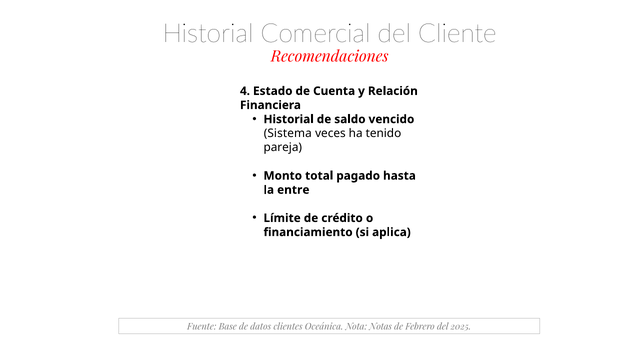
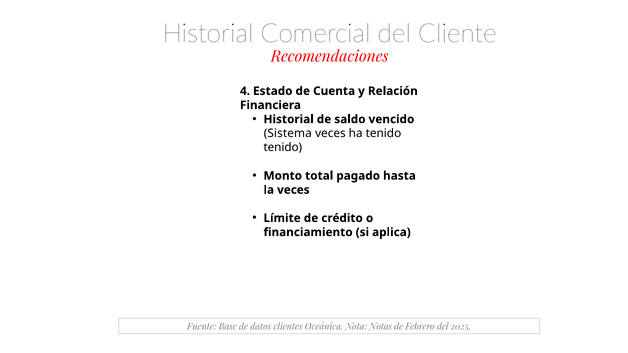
pareja: pareja -> tenido (283, 148)
la entre: entre -> veces (293, 190)
